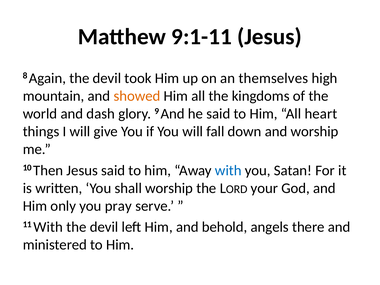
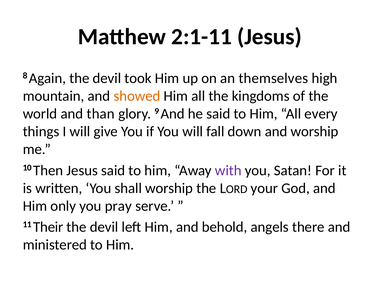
9:1-11: 9:1-11 -> 2:1-11 (202, 37)
dash: dash -> than (101, 114)
heart: heart -> every (321, 114)
with colour: blue -> purple (228, 170)
11 With: With -> Their (48, 227)
